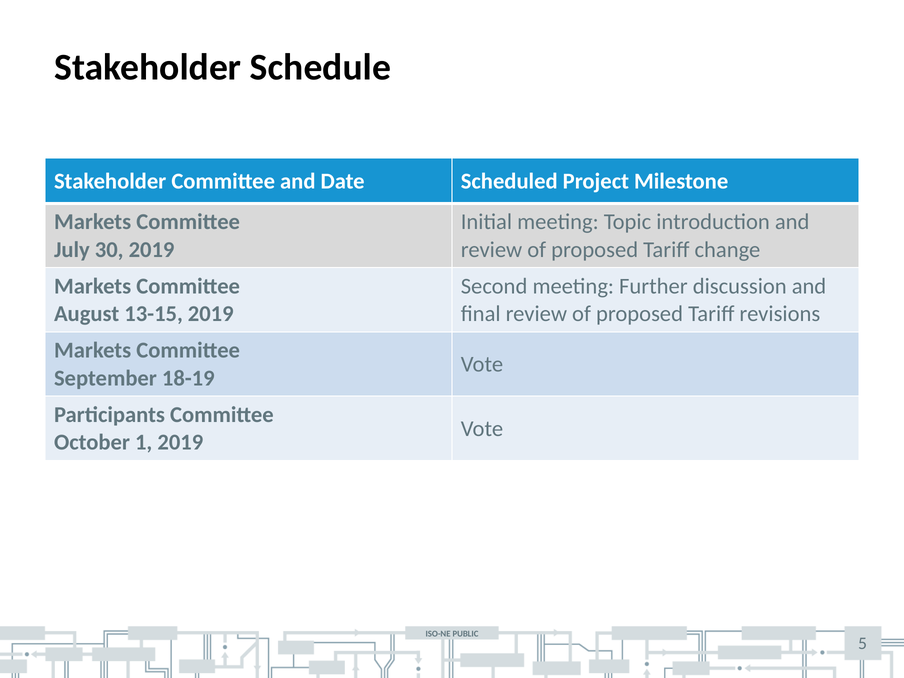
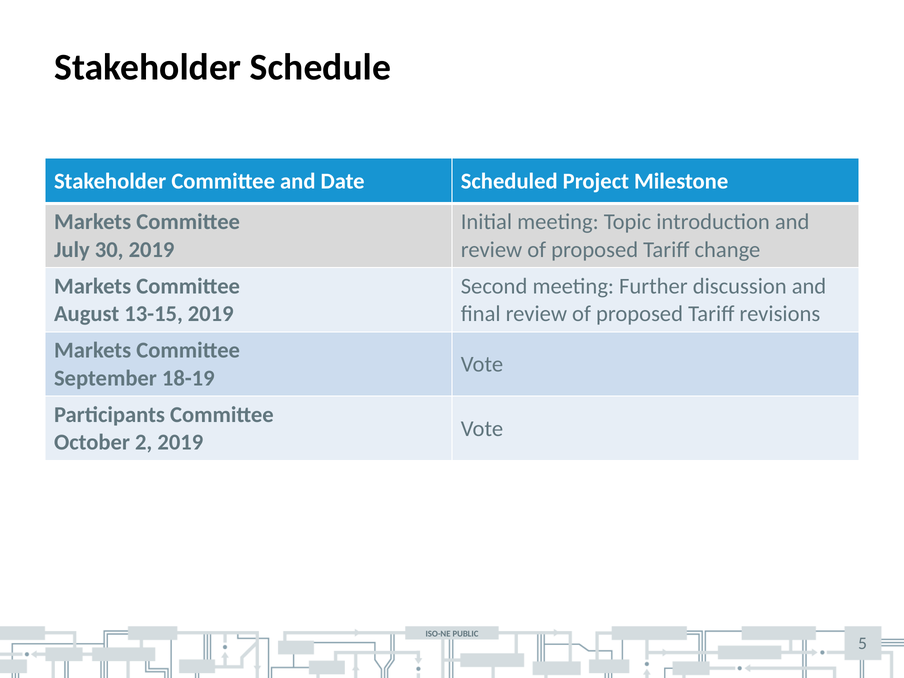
1: 1 -> 2 (144, 442)
